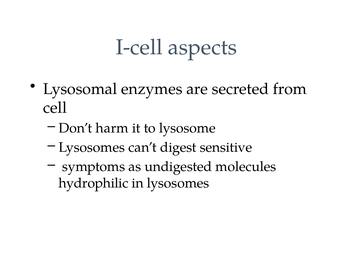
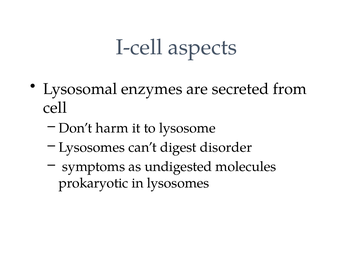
sensitive: sensitive -> disorder (226, 147)
hydrophilic: hydrophilic -> prokaryotic (93, 183)
